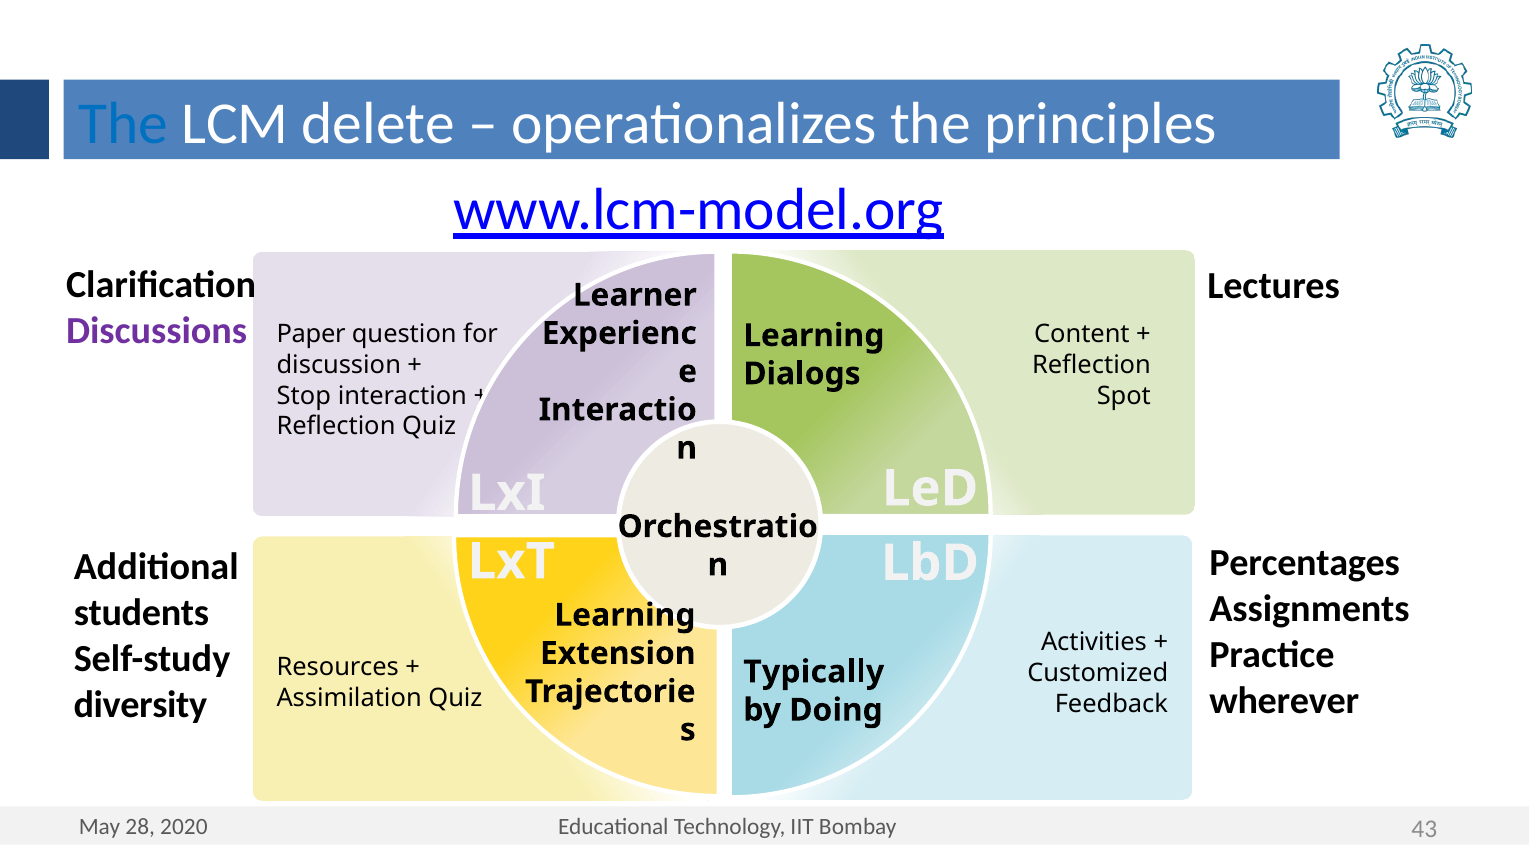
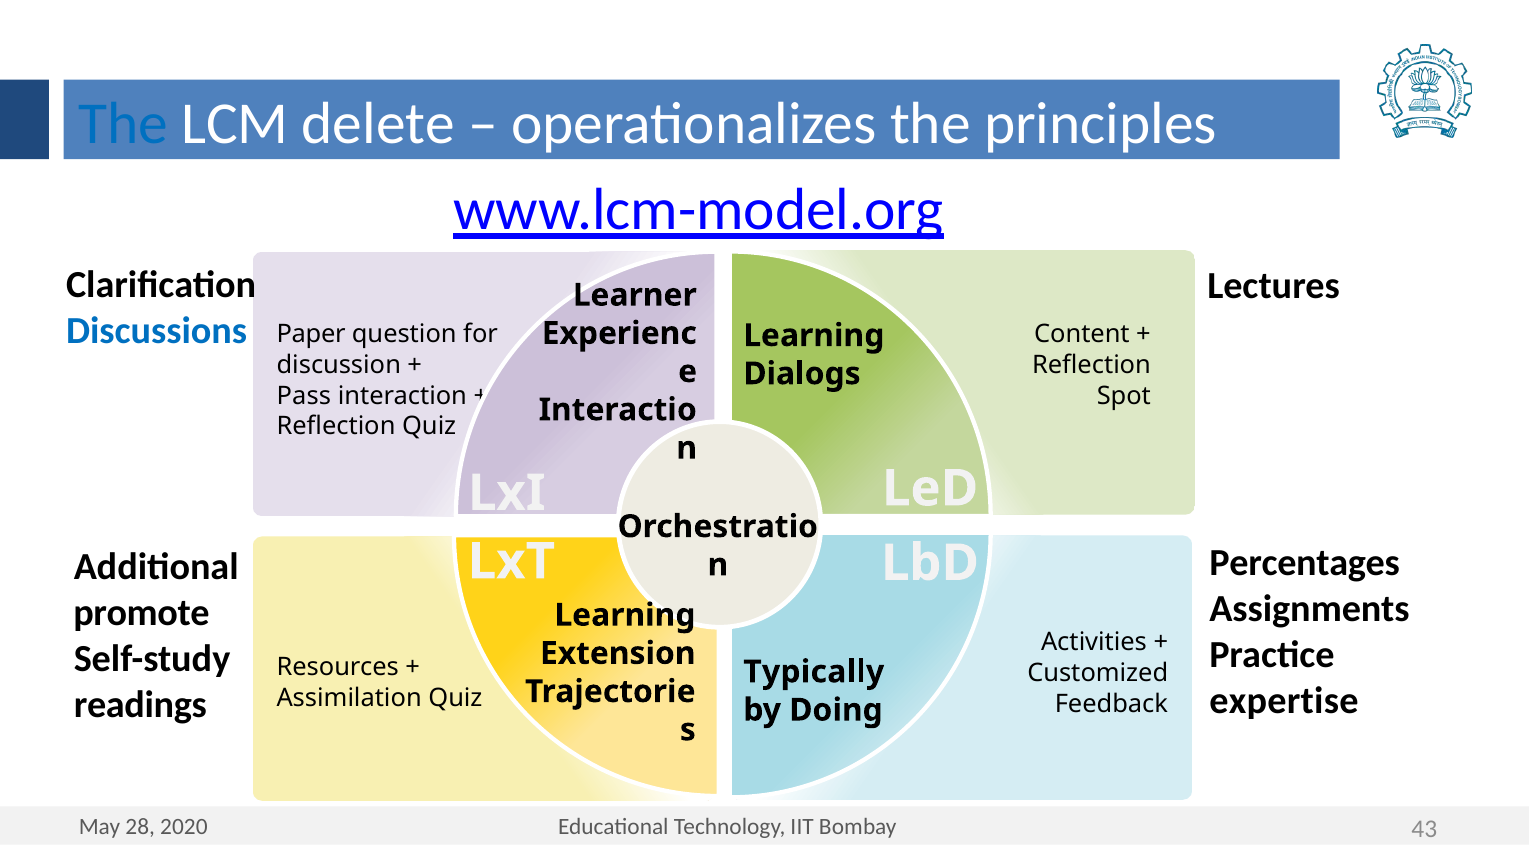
Discussions colour: purple -> blue (157, 330)
Stop: Stop -> Pass (304, 396)
students: students -> promote (141, 613)
wherever: wherever -> expertise (1284, 701)
diversity: diversity -> readings (140, 705)
